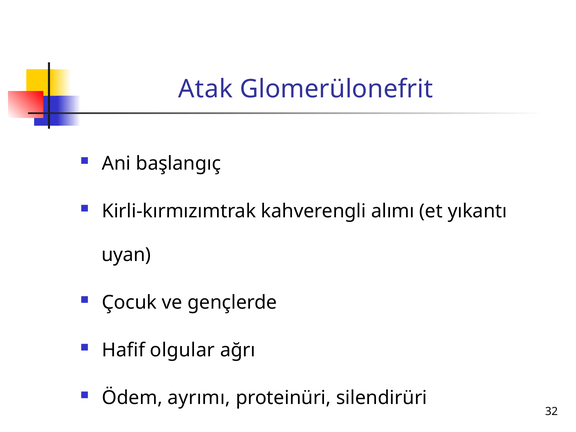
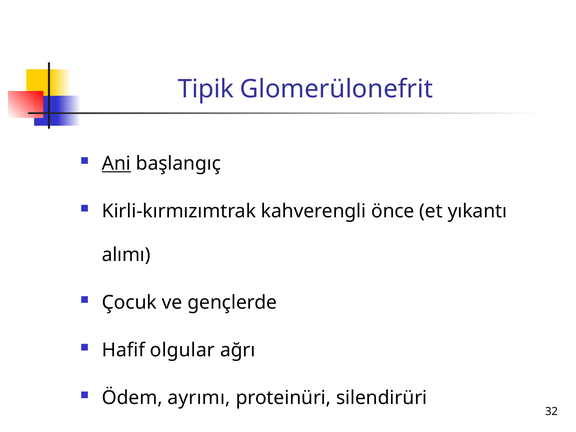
Atak: Atak -> Tipik (206, 89)
Ani underline: none -> present (116, 164)
alımı: alımı -> önce (393, 211)
uyan: uyan -> alımı (126, 255)
